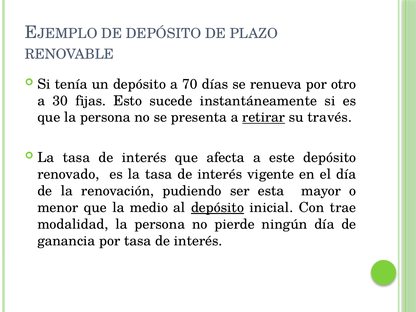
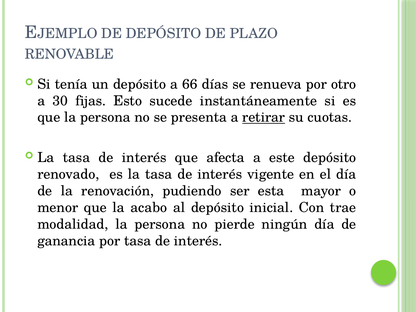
70: 70 -> 66 (190, 84)
través: través -> cuotas (330, 117)
medio: medio -> acabo (149, 208)
depósito underline: present -> none (217, 208)
